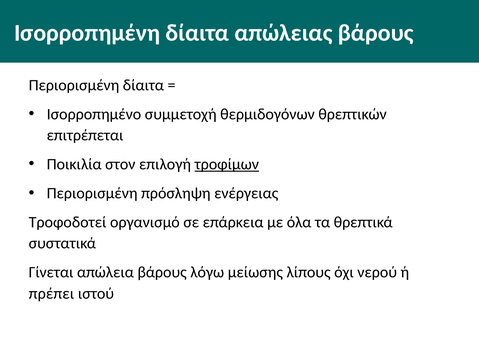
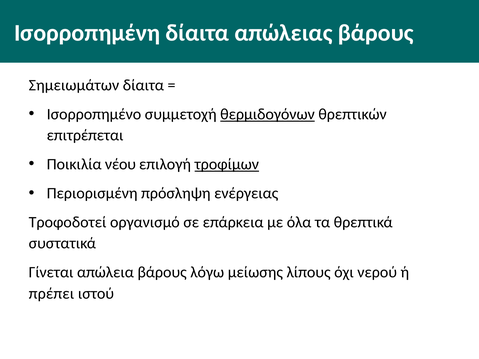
Περιορισμένη: Περιορισμένη -> Σημειωμάτων (74, 85)
θερμιδογόνων underline: none -> present (268, 114)
στον: στον -> νέου (120, 164)
